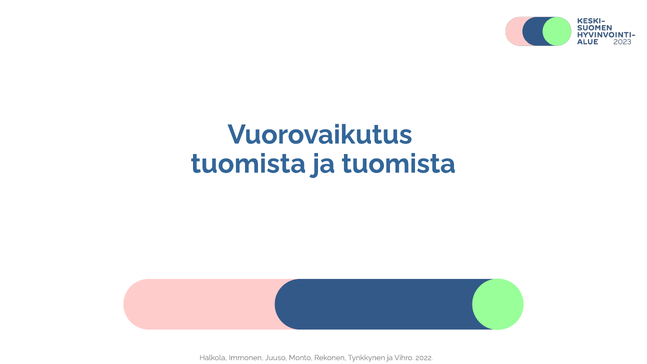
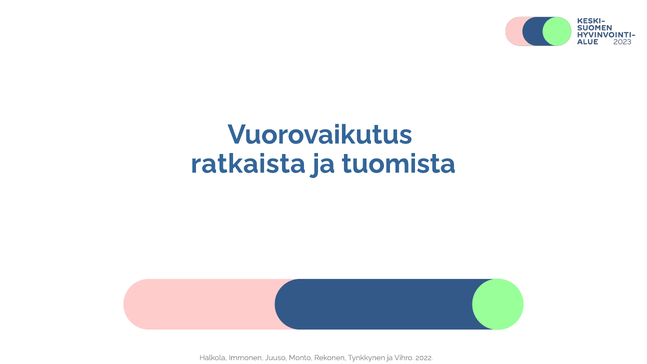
tuomista: tuomista -> ratkaista (248, 164)
